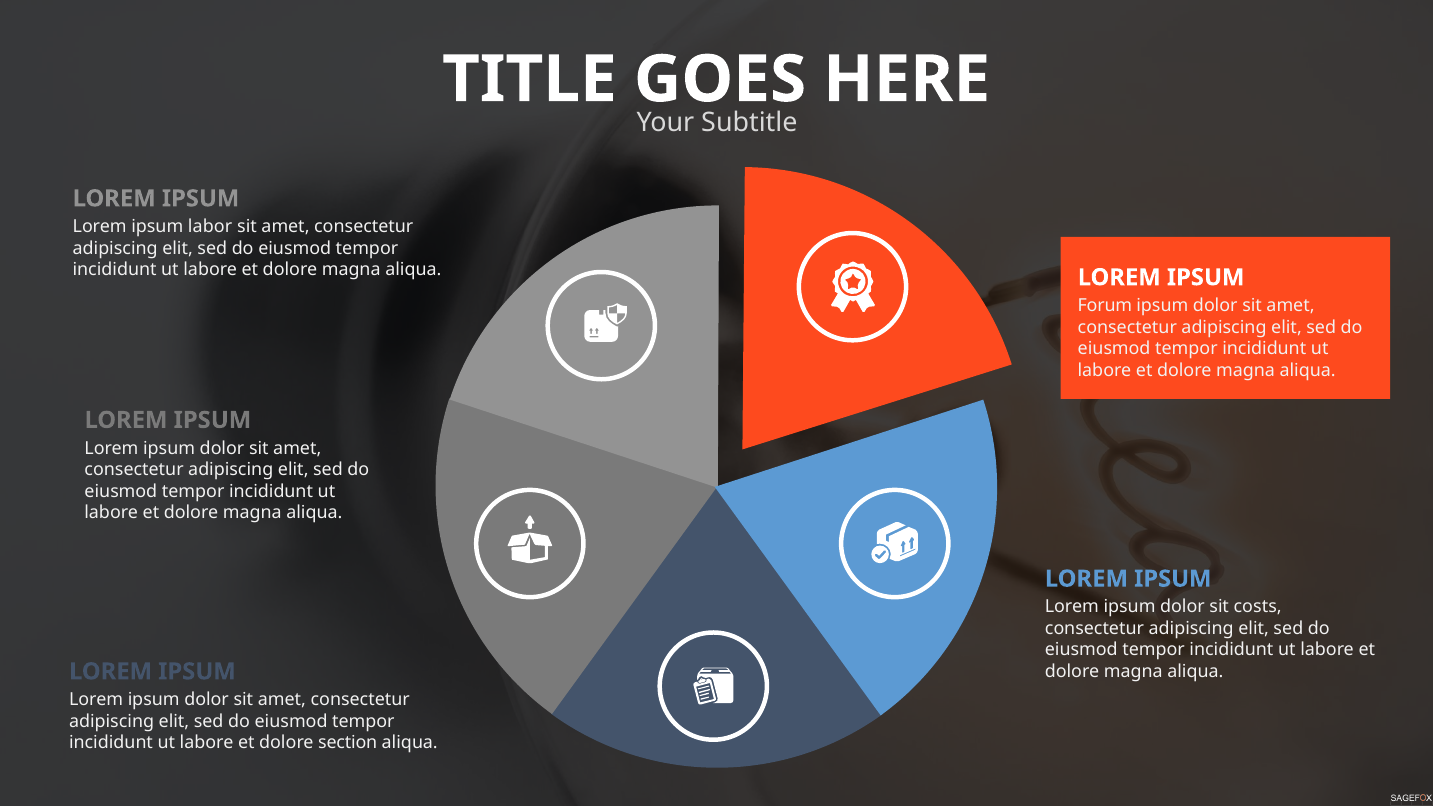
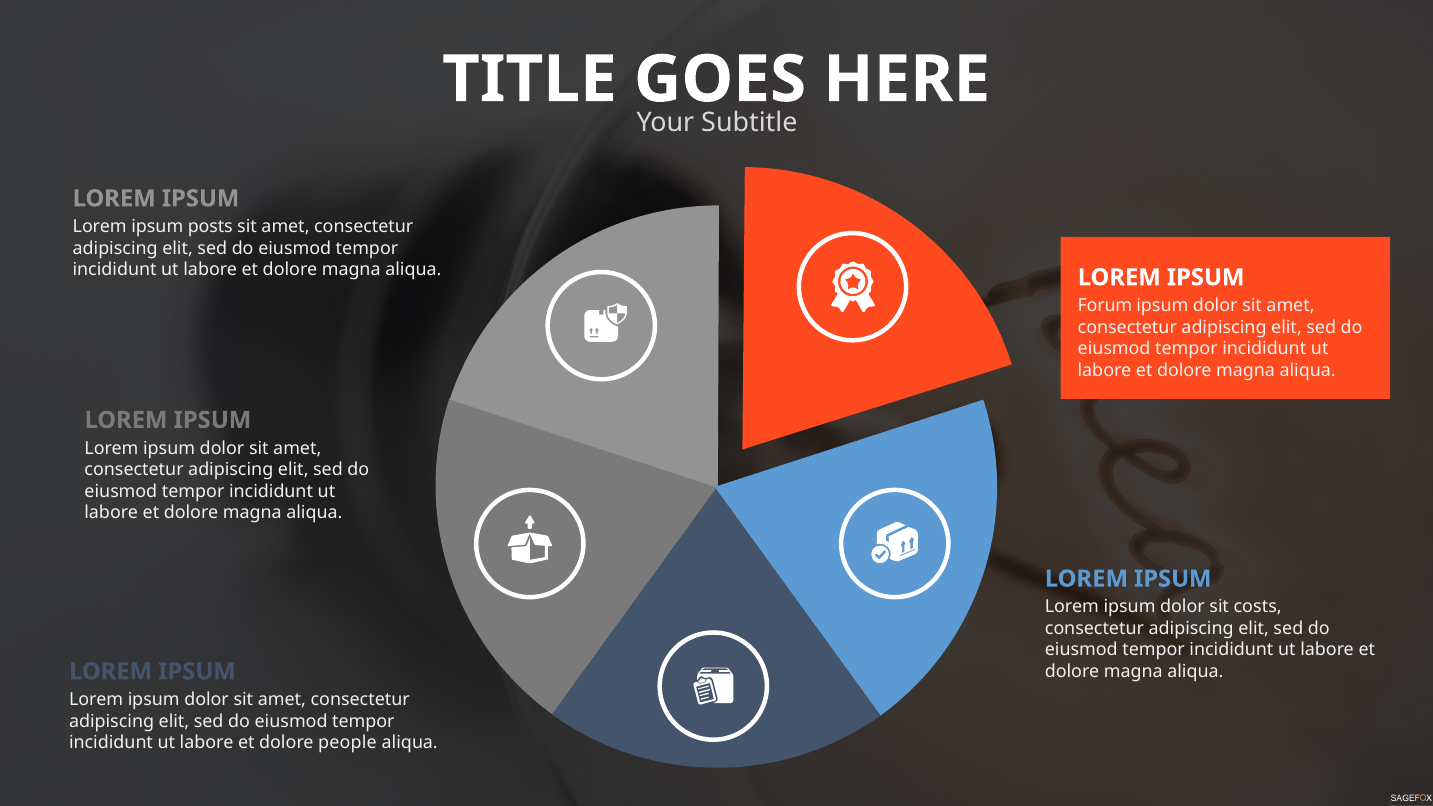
labor: labor -> posts (210, 227)
section: section -> people (348, 743)
